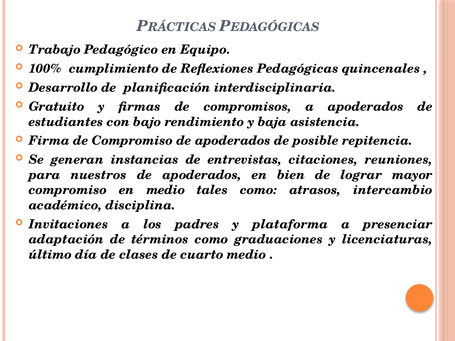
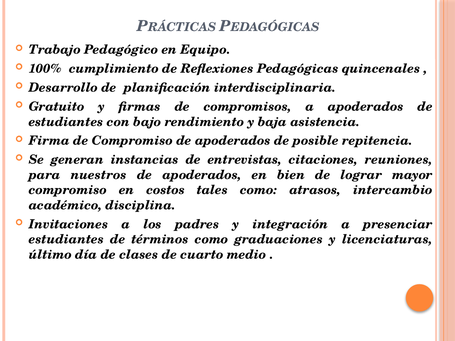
en medio: medio -> costos (166, 190)
plataforma: plataforma -> integración (290, 224)
adaptación: adaptación -> estudiantes (66, 240)
